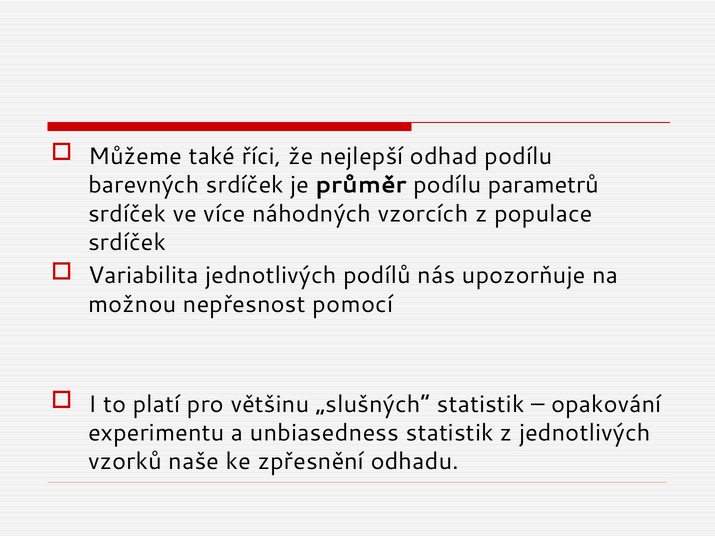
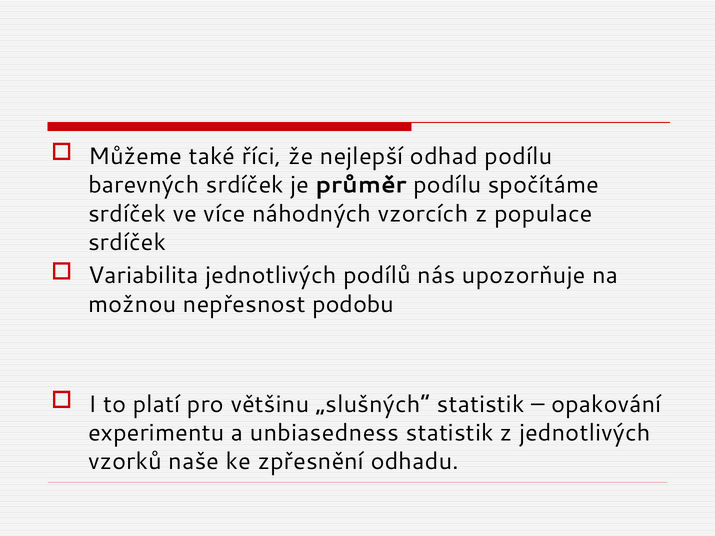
parametrů: parametrů -> spočítáme (543, 185)
pomocí: pomocí -> podobu (353, 304)
